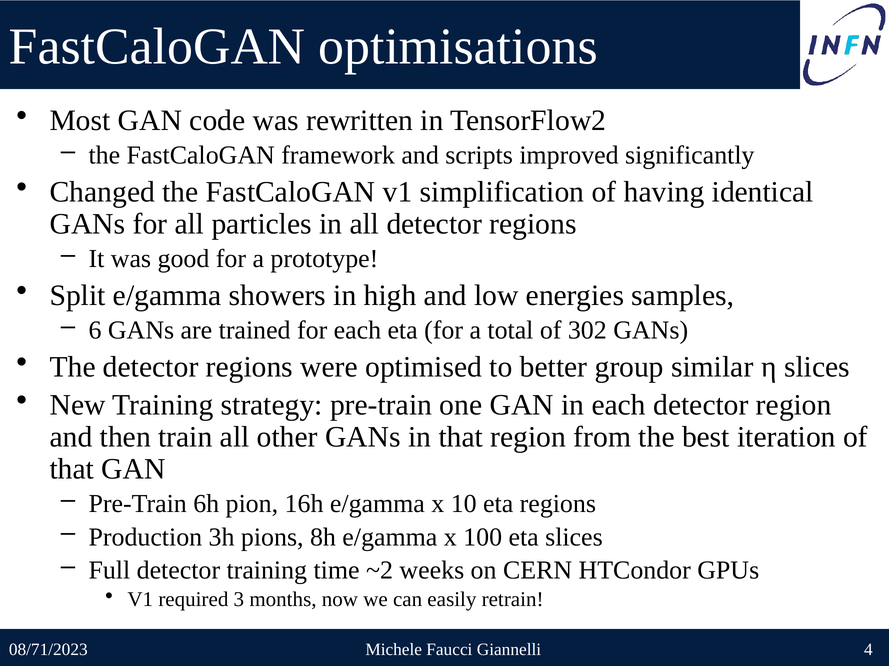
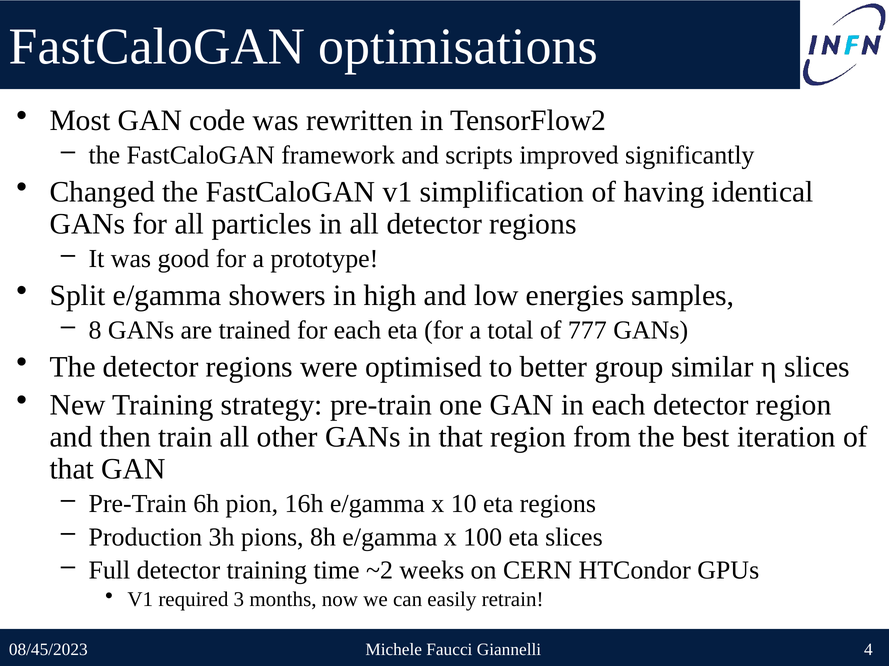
6: 6 -> 8 (95, 331)
302: 302 -> 777 (587, 331)
08/71/2023: 08/71/2023 -> 08/45/2023 (48, 650)
